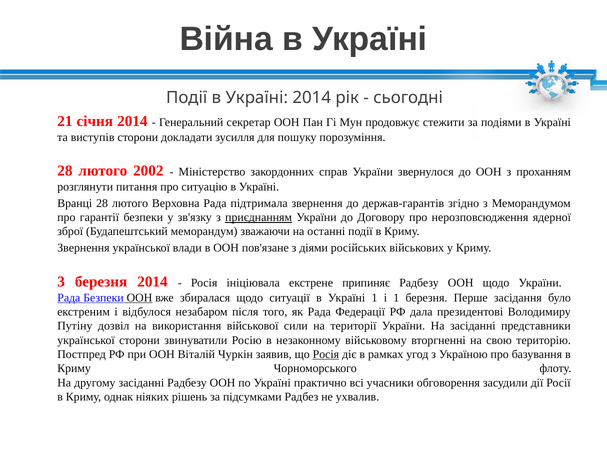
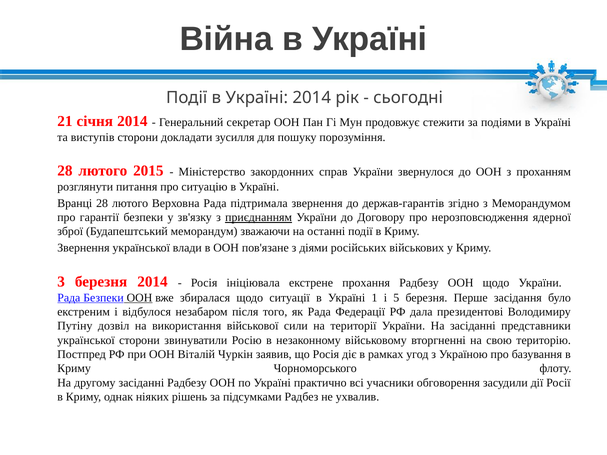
2002: 2002 -> 2015 (148, 171)
припиняє: припиняє -> прохання (366, 283)
і 1: 1 -> 5 (396, 298)
Росія underline: present -> none (326, 354)
